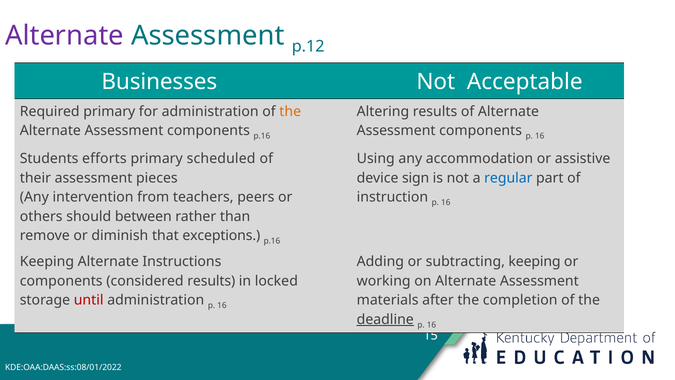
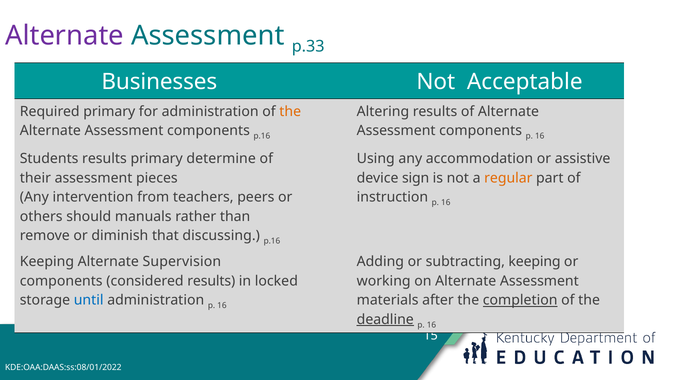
p.12: p.12 -> p.33 (308, 46)
Students efforts: efforts -> results (104, 159)
scheduled: scheduled -> determine (221, 159)
regular colour: blue -> orange (508, 178)
between: between -> manuals (143, 216)
exceptions: exceptions -> discussing (221, 236)
Instructions: Instructions -> Supervision (182, 262)
until colour: red -> blue (89, 300)
completion underline: none -> present (520, 300)
